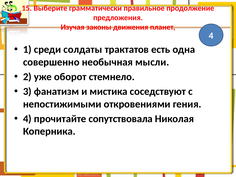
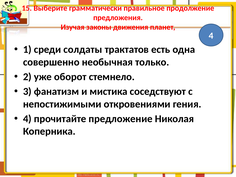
мысли: мысли -> только (152, 62)
сопутствовала: сопутствовала -> предложение (121, 119)
